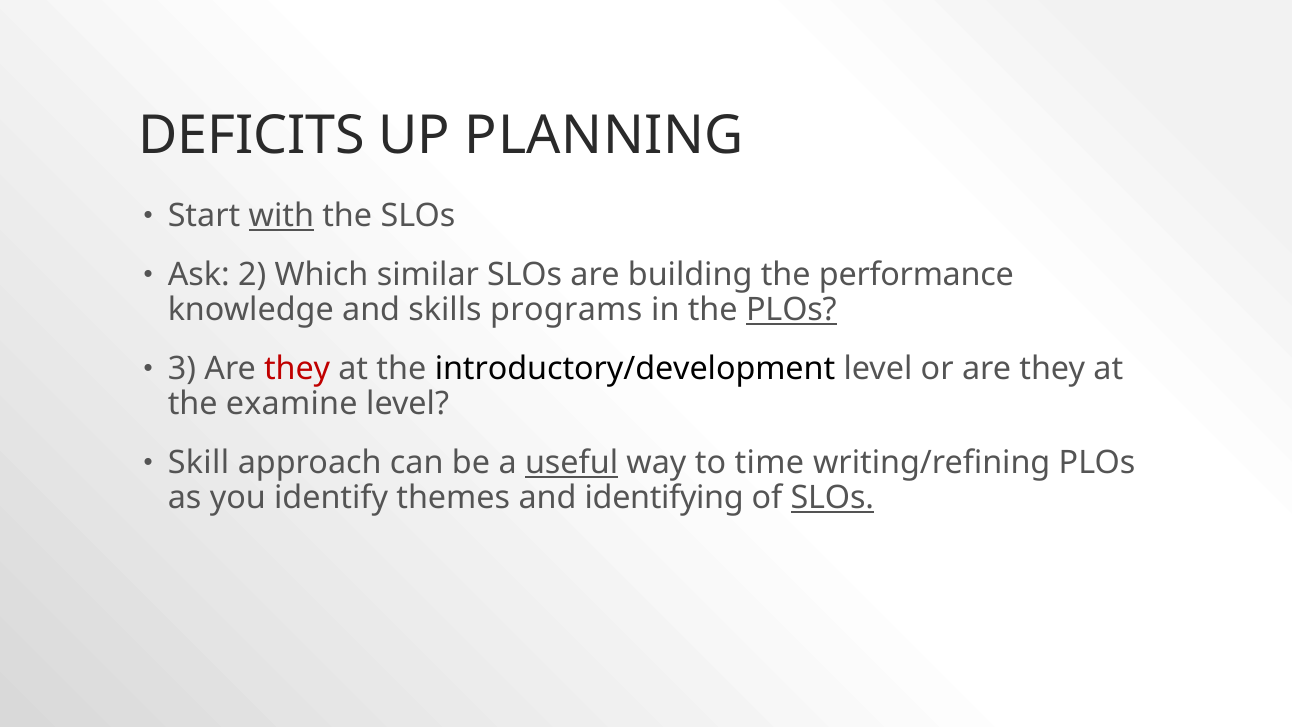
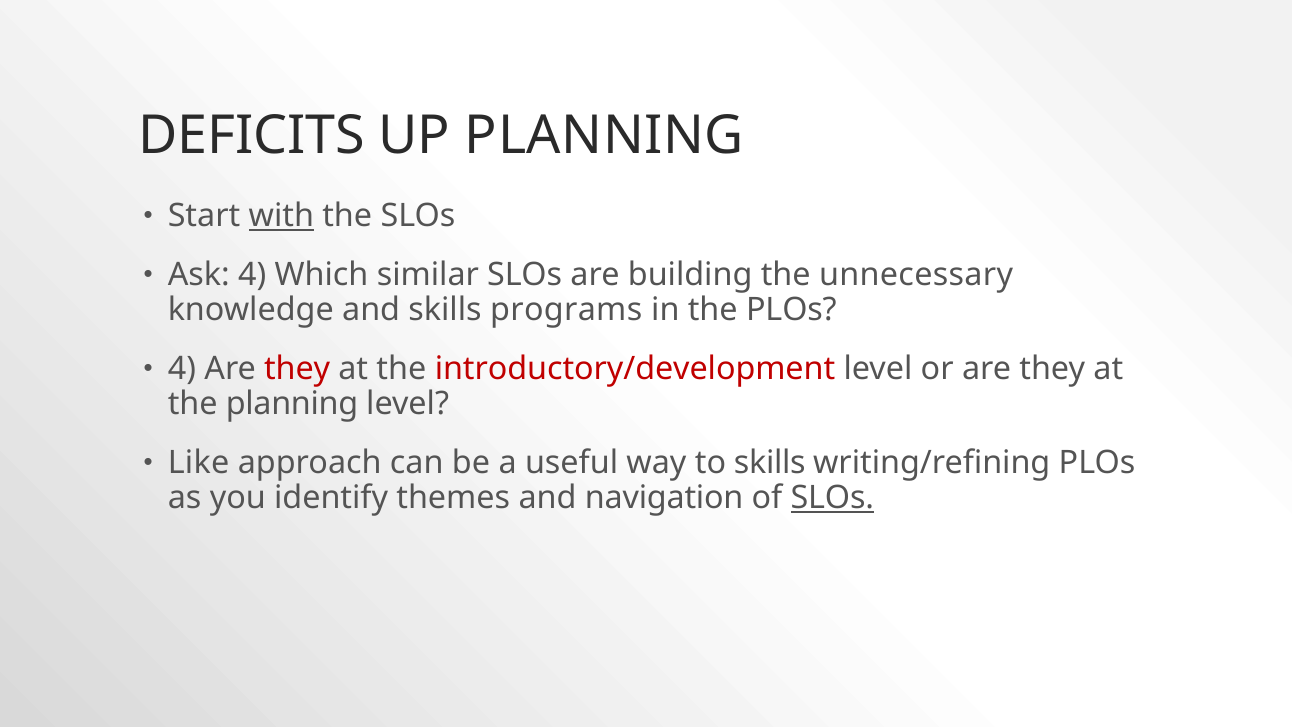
Ask 2: 2 -> 4 (252, 275)
performance: performance -> unnecessary (916, 275)
PLOs underline: present -> none (791, 310)
3: 3 -> 4 (182, 369)
introductory/development colour: black -> red (635, 369)
the examine: examine -> planning (292, 404)
Skill: Skill -> Like (199, 463)
useful underline: present -> none (572, 463)
to time: time -> skills (770, 463)
identifying: identifying -> navigation (664, 498)
